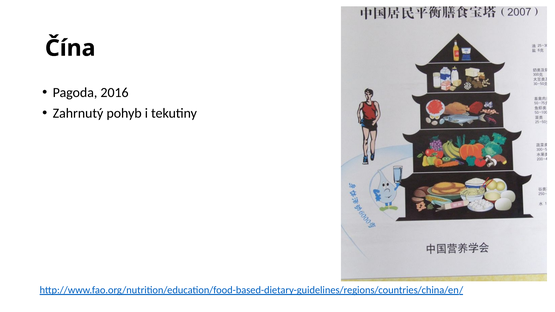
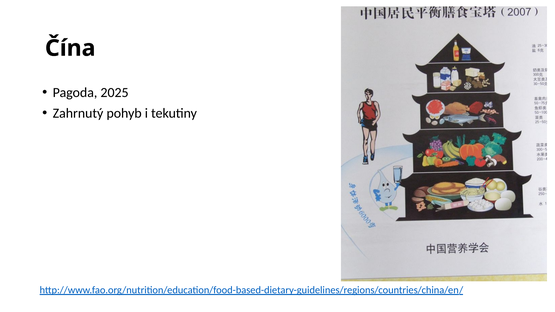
2016: 2016 -> 2025 (115, 93)
